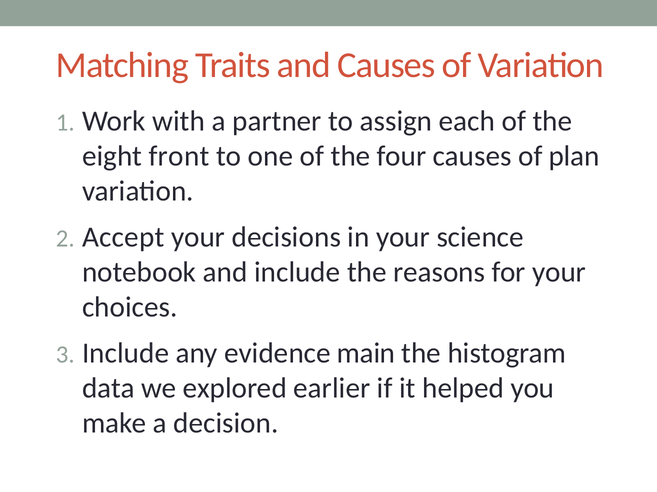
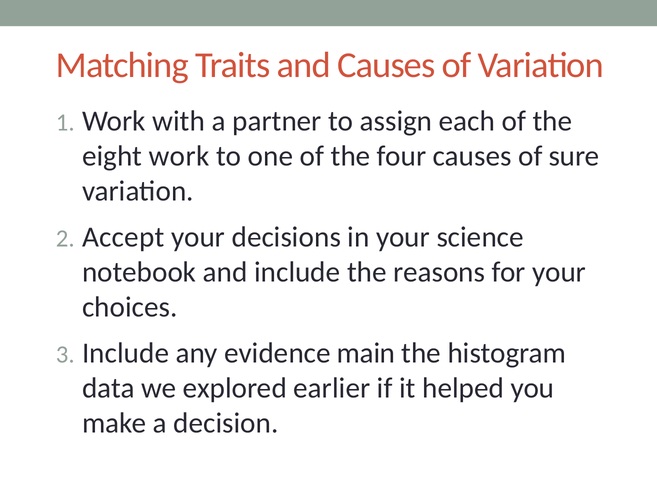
eight front: front -> work (179, 157)
plan: plan -> sure (574, 157)
